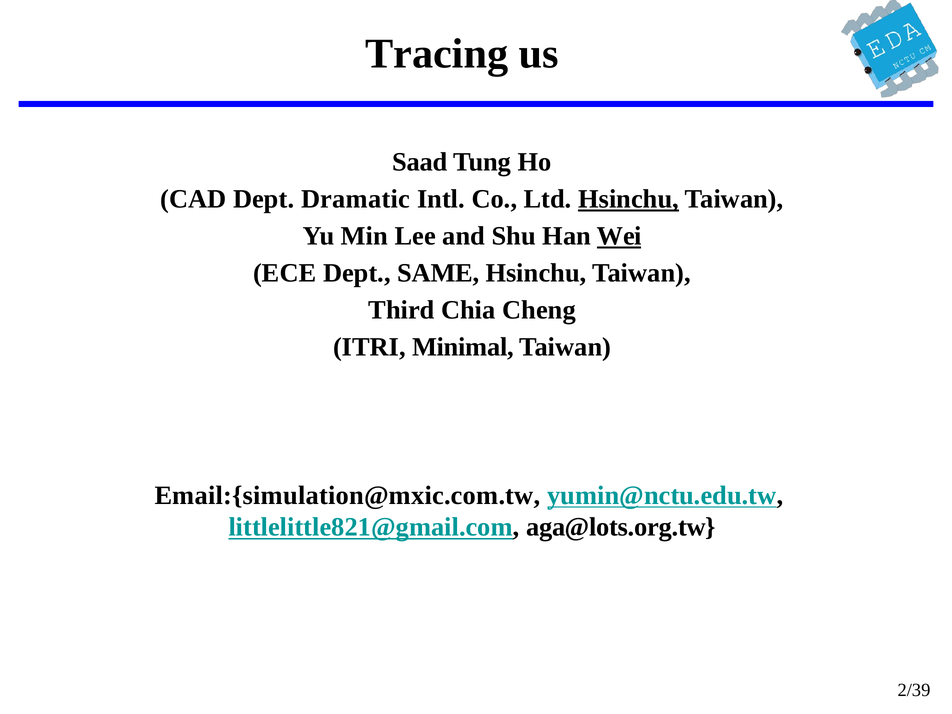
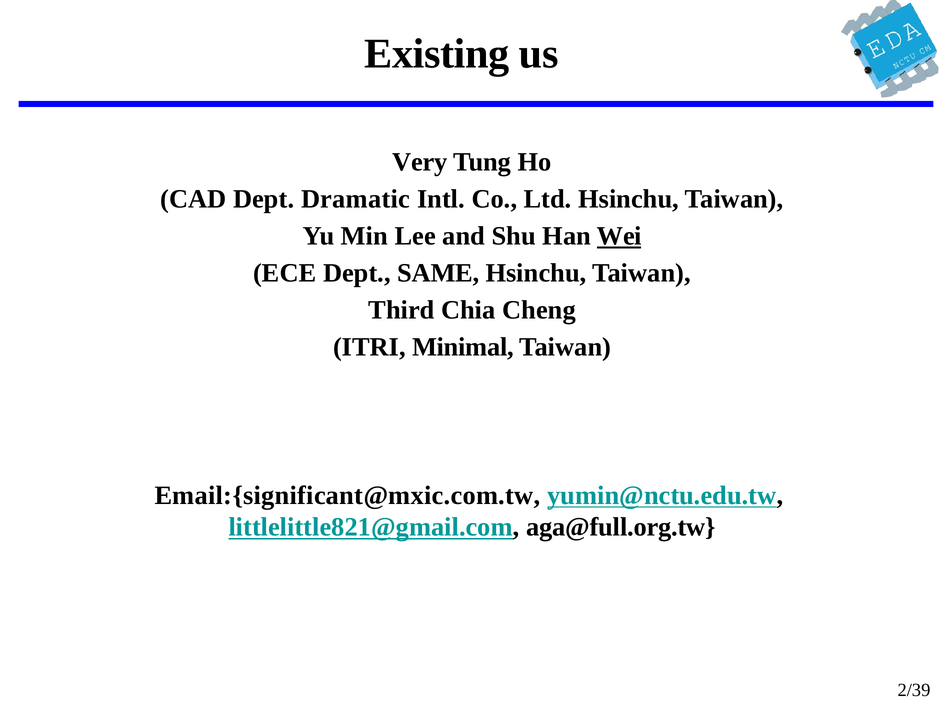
Tracing: Tracing -> Existing (437, 54)
Saad: Saad -> Very (420, 162)
Hsinchu underline: present -> none (629, 199)
Email:{simulation@mxic.com.tw: Email:{simulation@mxic.com.tw -> Email:{significant@mxic.com.tw (347, 495)
aga@lots.org.tw: aga@lots.org.tw -> aga@full.org.tw (621, 527)
